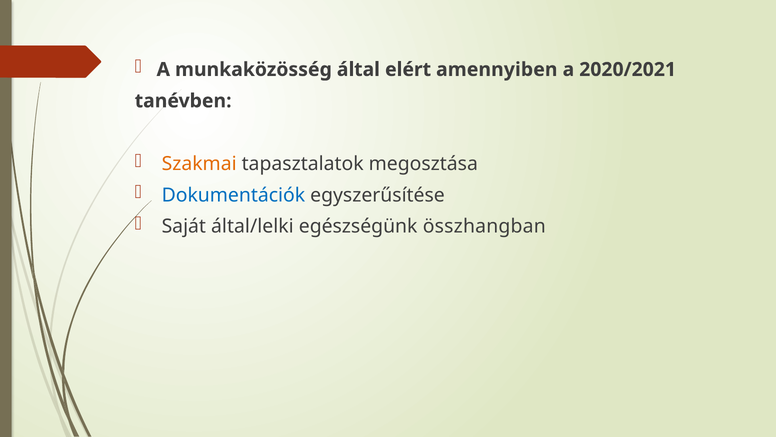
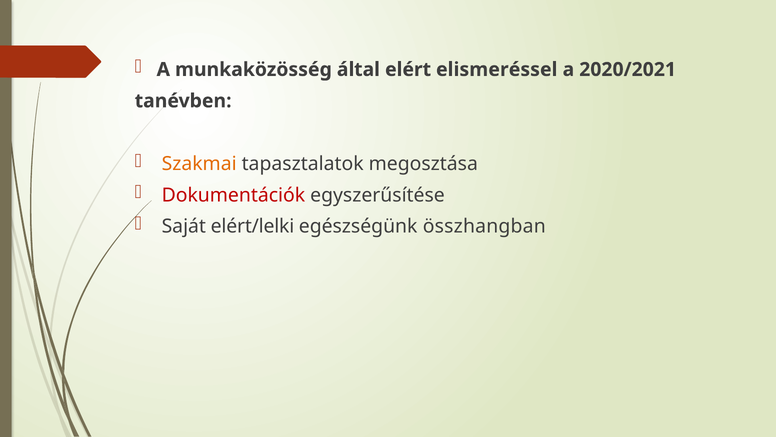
amennyiben: amennyiben -> elismeréssel (497, 69)
Dokumentációk colour: blue -> red (233, 195)
által/lelki: által/lelki -> elért/lelki (253, 226)
